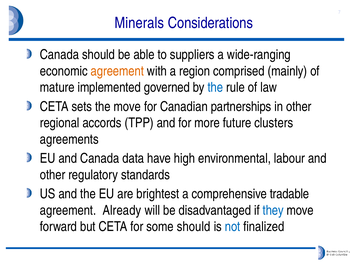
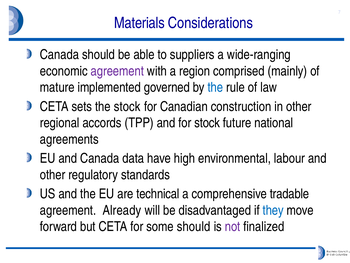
Minerals: Minerals -> Materials (139, 23)
agreement colour: orange -> purple (117, 71)
the move: move -> stock (127, 106)
partnerships: partnerships -> construction (241, 106)
for more: more -> stock (207, 123)
clusters: clusters -> national (274, 123)
brightest: brightest -> technical (158, 194)
not colour: blue -> purple (233, 226)
